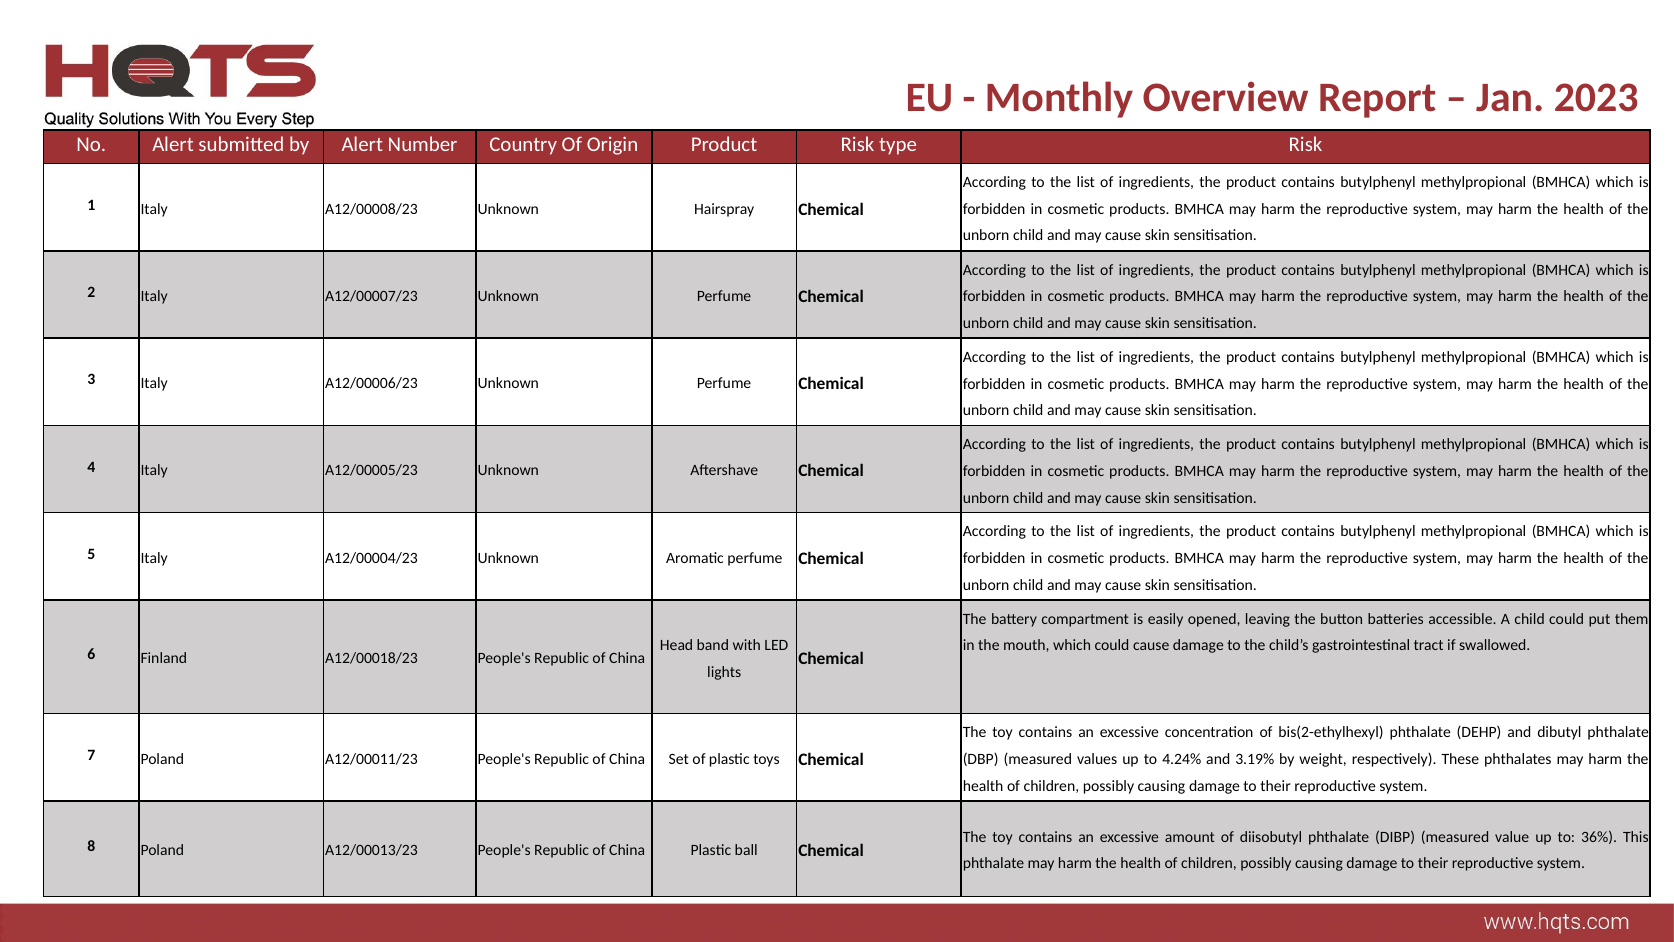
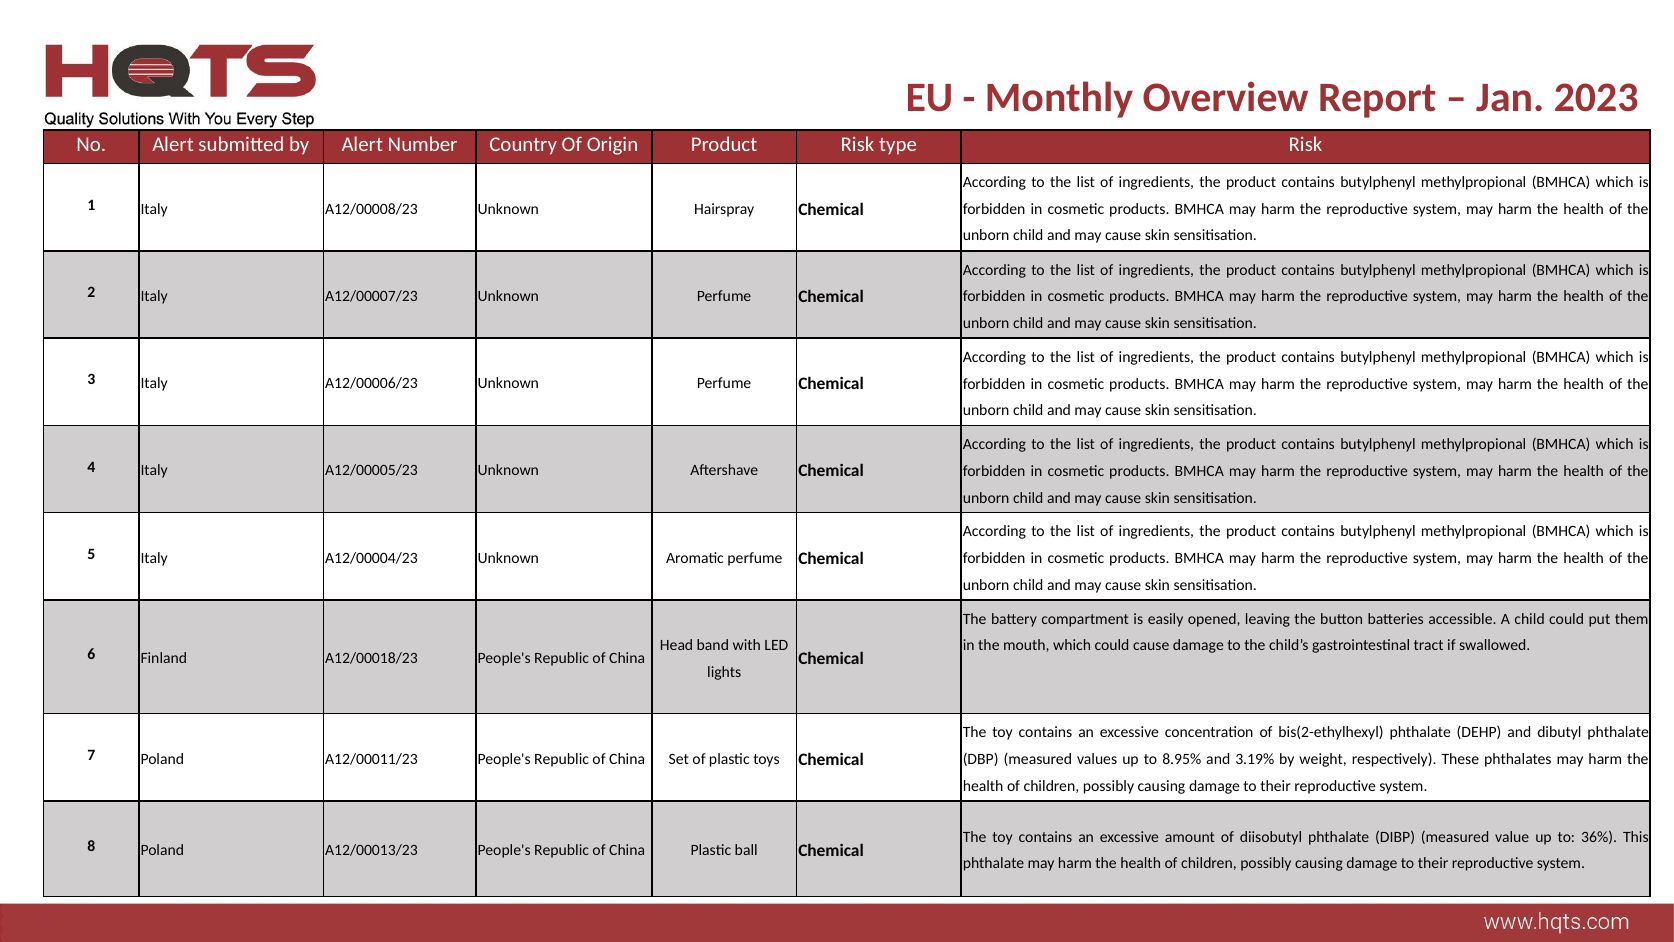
4.24%: 4.24% -> 8.95% (1182, 759)
